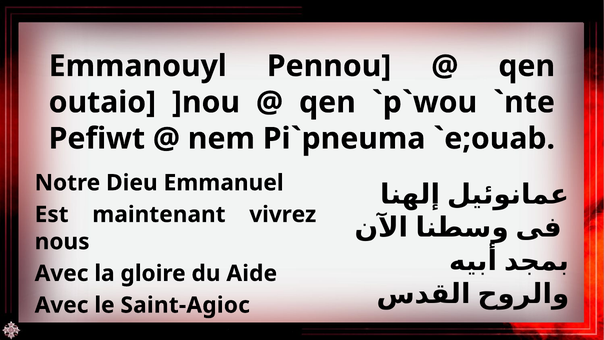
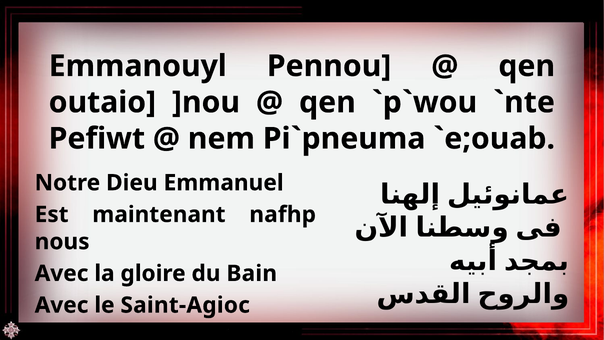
vivrez: vivrez -> nafhp (283, 214)
Aide: Aide -> Bain (252, 273)
